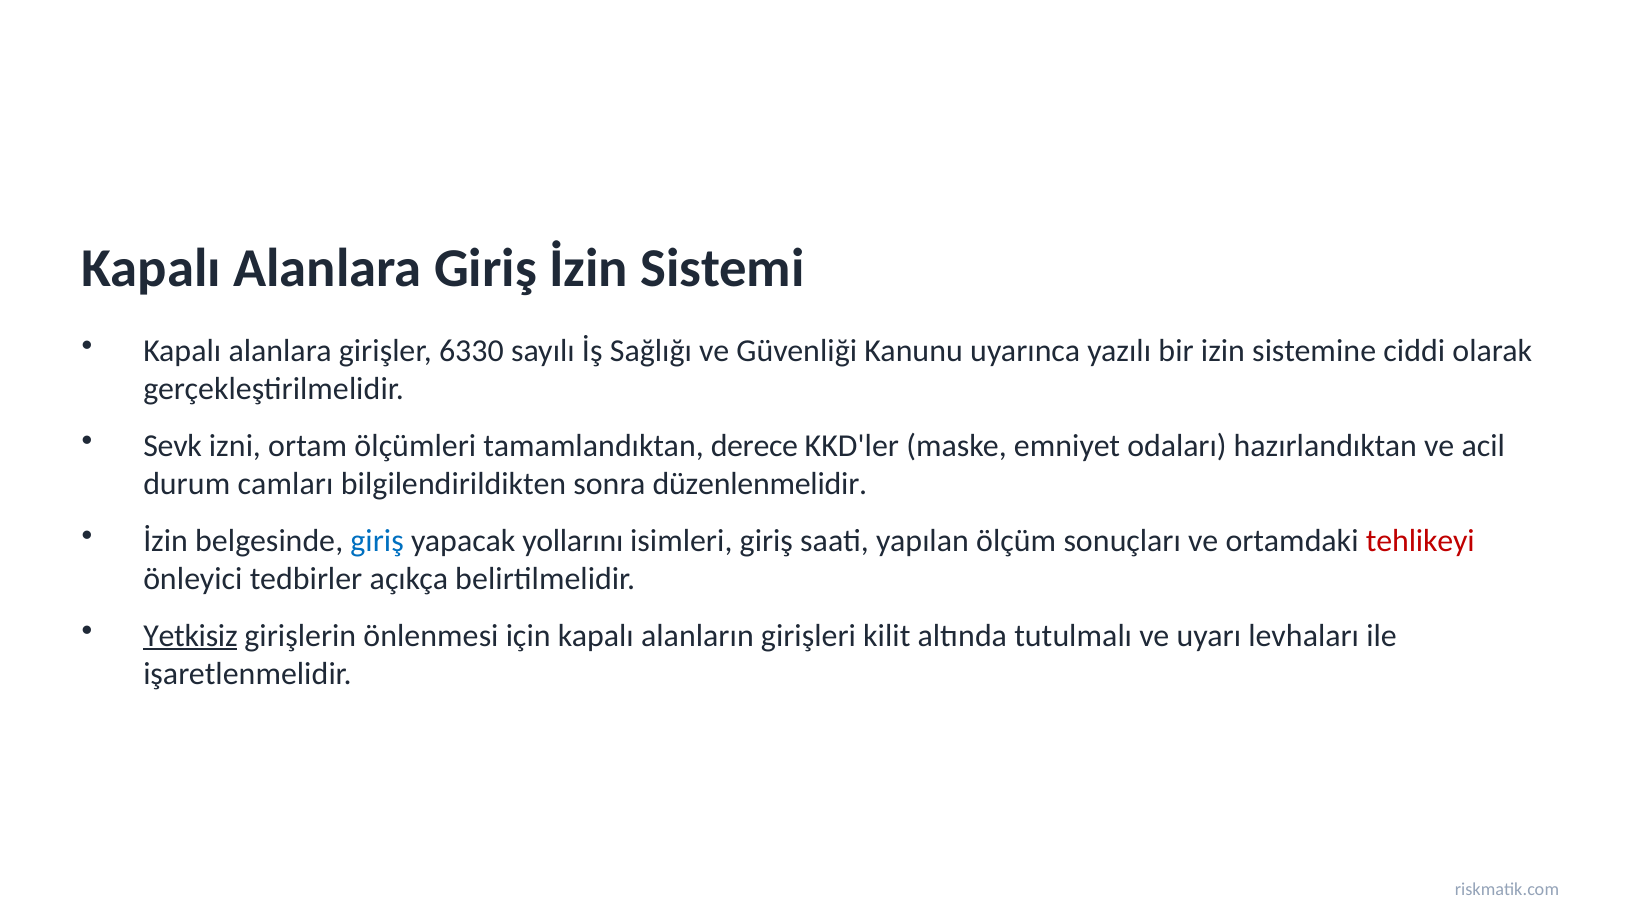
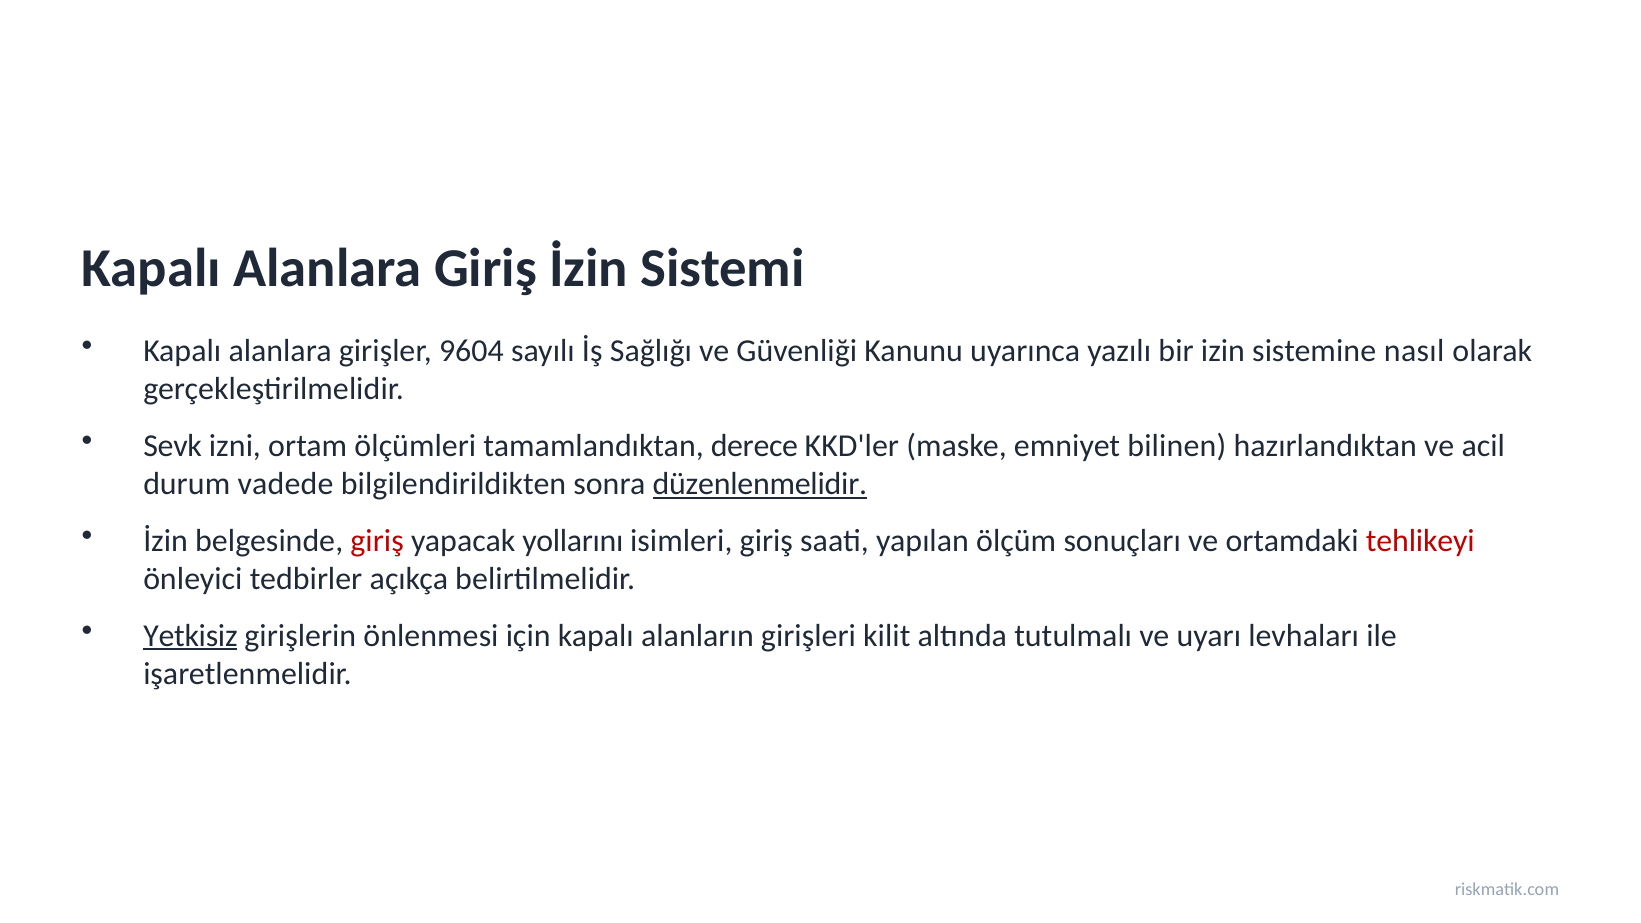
6330: 6330 -> 9604 (471, 351)
ciddi: ciddi -> nasıl (1414, 351)
odaları: odaları -> bilinen (1177, 446)
camları: camları -> vadede (286, 484)
düzenlenmelidir underline: none -> present (760, 484)
giriş colour: blue -> red (377, 541)
